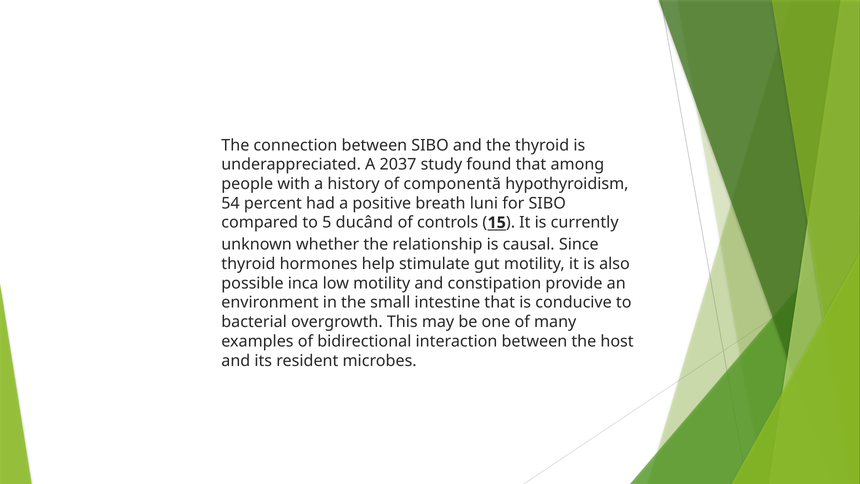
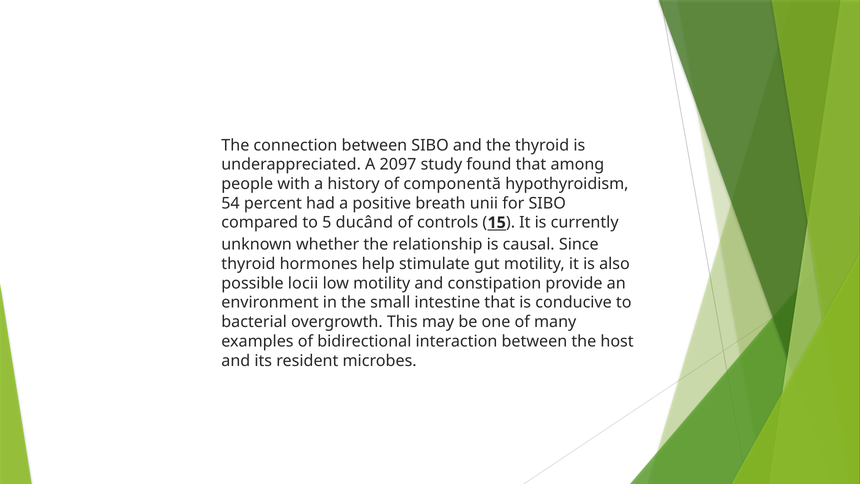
2037: 2037 -> 2097 (398, 164)
luni: luni -> unii (484, 203)
inca: inca -> locii (303, 283)
